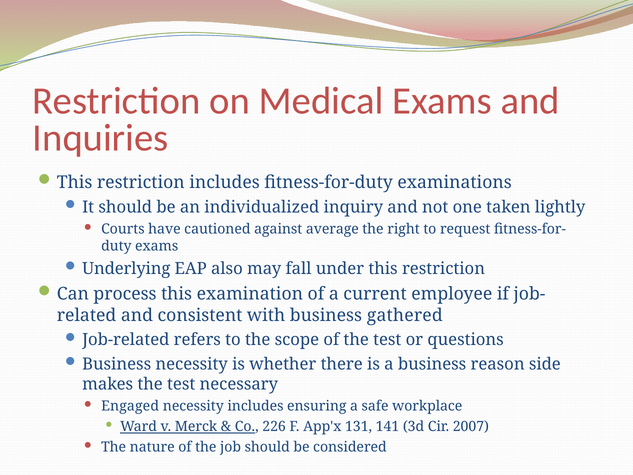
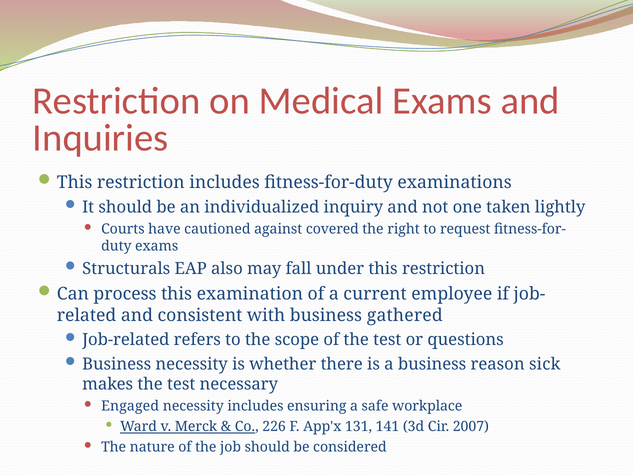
average: average -> covered (332, 229)
Underlying: Underlying -> Structurals (126, 269)
side: side -> sick (545, 364)
